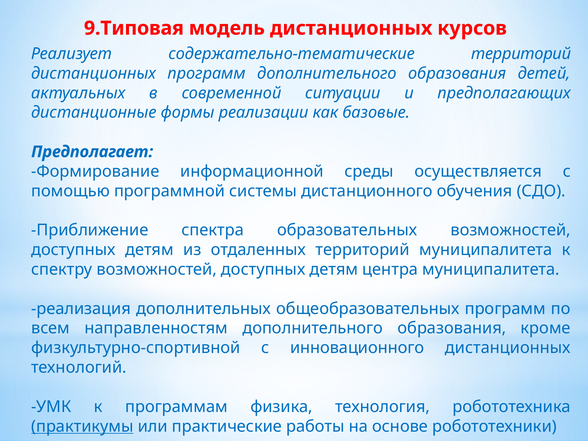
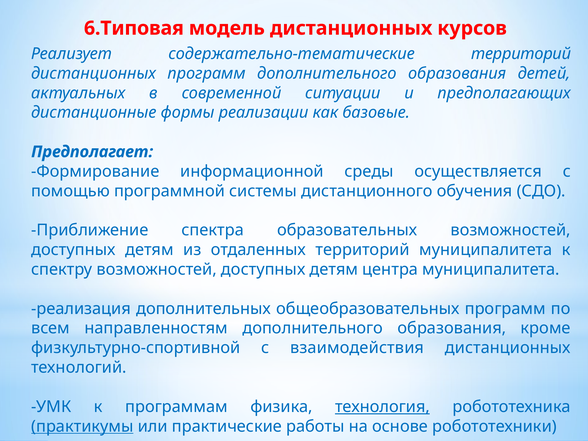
9.Типовая: 9.Типовая -> 6.Типовая (134, 28)
инновационного: инновационного -> взаимодействия (357, 348)
технология underline: none -> present (382, 407)
